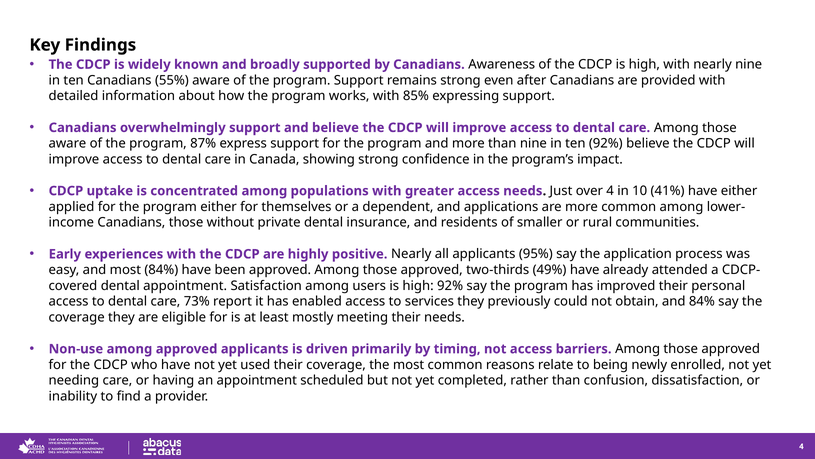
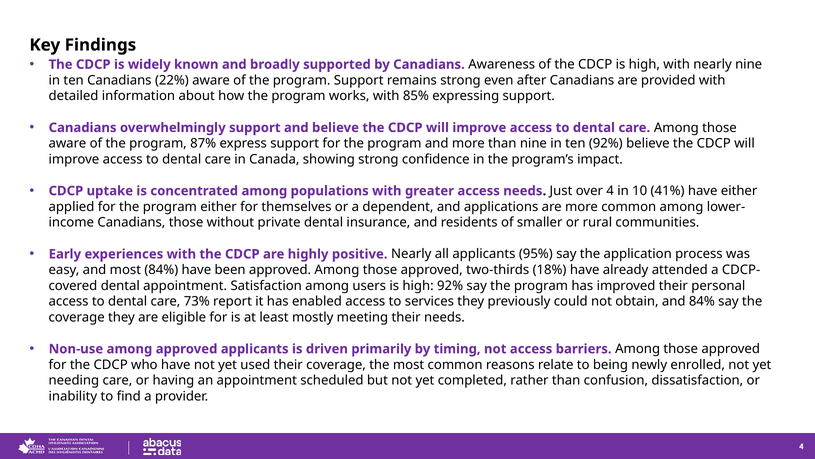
55%: 55% -> 22% (172, 80)
49%: 49% -> 18% (550, 270)
